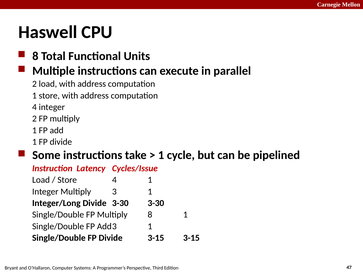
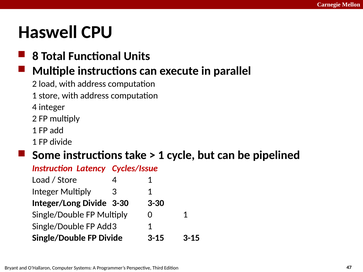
Multiply 8: 8 -> 0 (150, 215)
